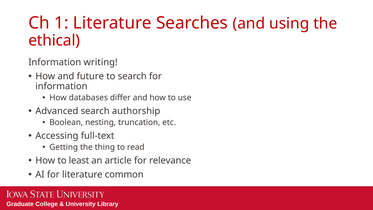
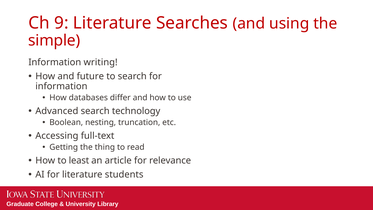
1: 1 -> 9 (61, 23)
ethical: ethical -> simple (54, 41)
authorship: authorship -> technology (136, 111)
common: common -> students (124, 174)
